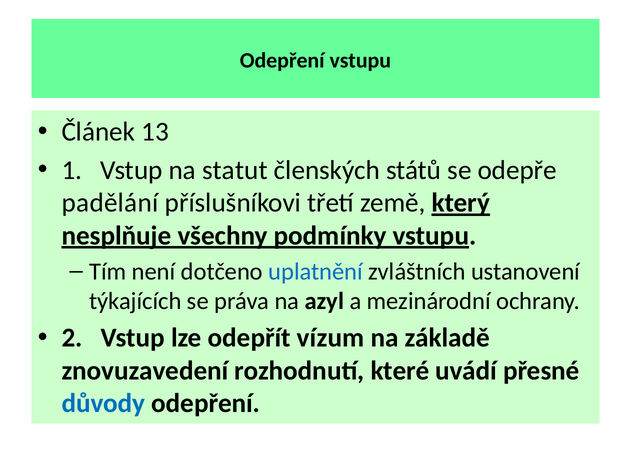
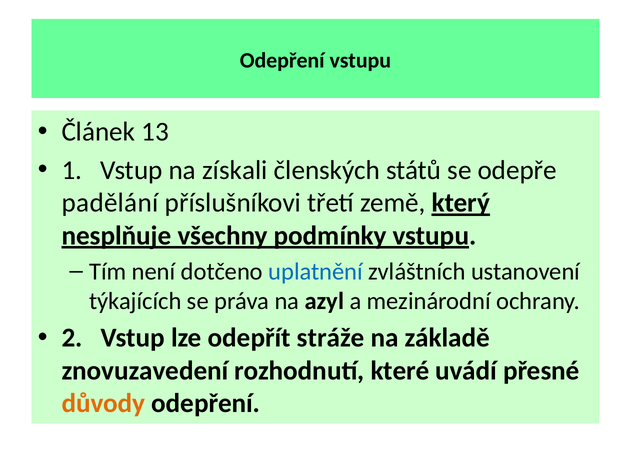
statut: statut -> získali (235, 170)
vízum: vízum -> stráže (331, 337)
důvody colour: blue -> orange (103, 403)
